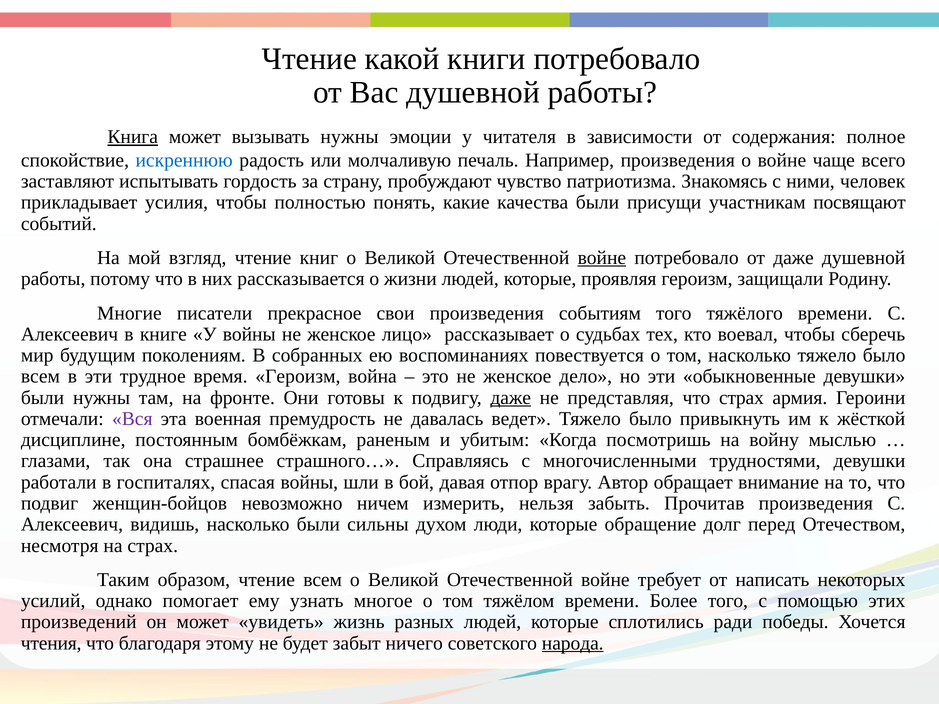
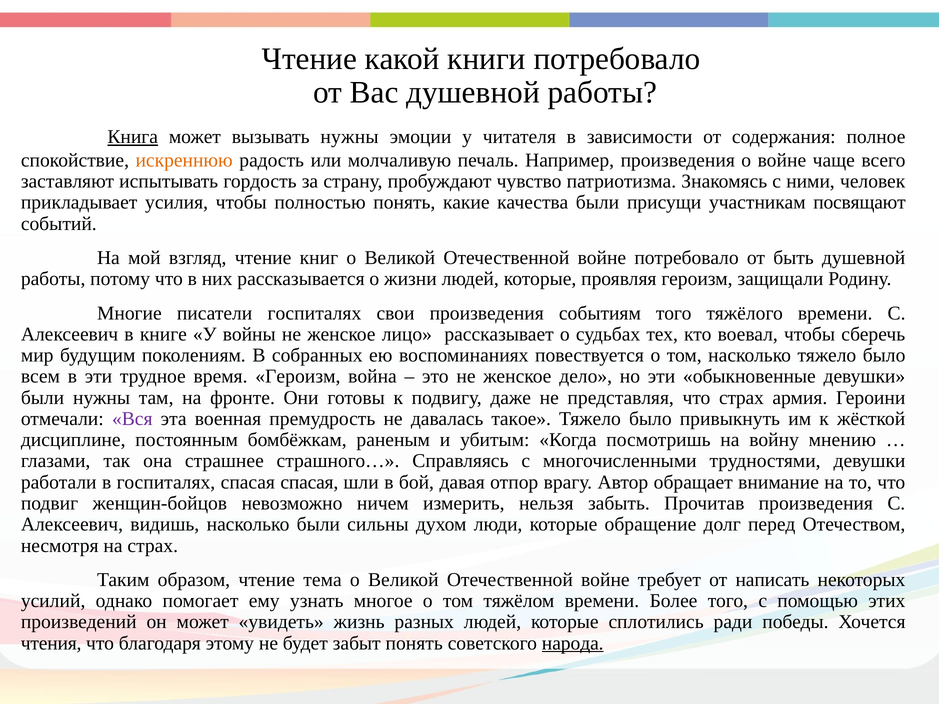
искреннюю colour: blue -> orange (184, 160)
войне underline: present -> none (602, 258)
от даже: даже -> быть (793, 258)
писатели прекрасное: прекрасное -> госпиталях (314, 313)
даже underline: present -> none (511, 398)
ведет: ведет -> такое (521, 419)
мыслью: мыслью -> мнению (842, 440)
спасая войны: войны -> спасая (309, 482)
чтение всем: всем -> тема (323, 580)
забыт ничего: ничего -> понять (414, 643)
